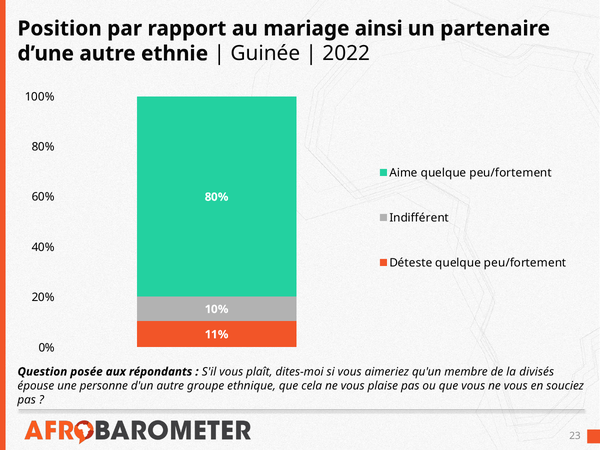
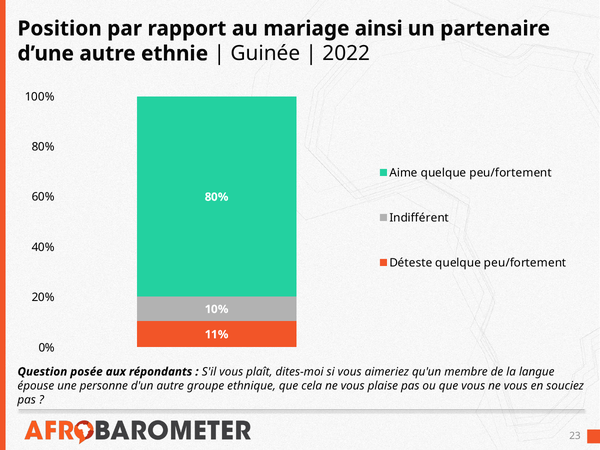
divisés: divisés -> langue (537, 372)
